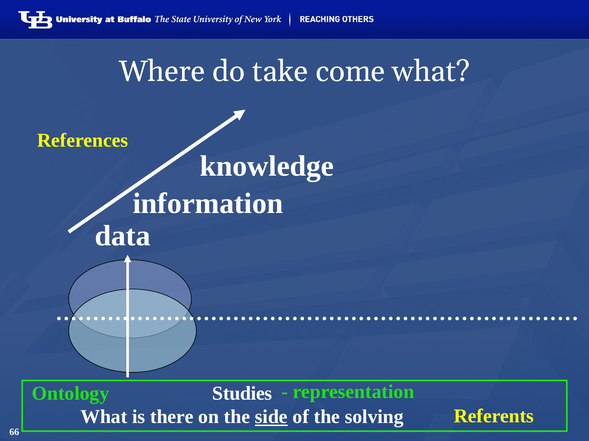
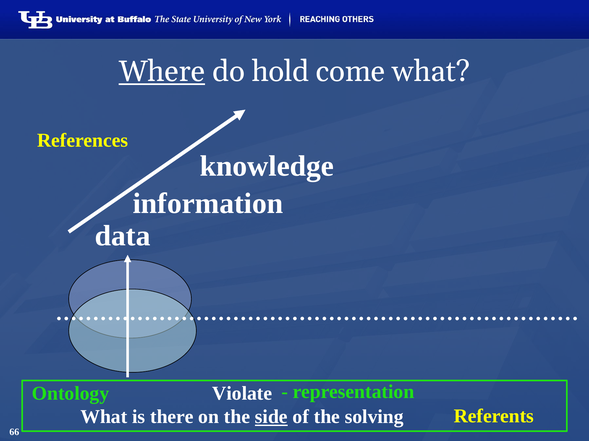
Where underline: none -> present (162, 72)
take: take -> hold (280, 72)
Studies: Studies -> Violate (242, 394)
